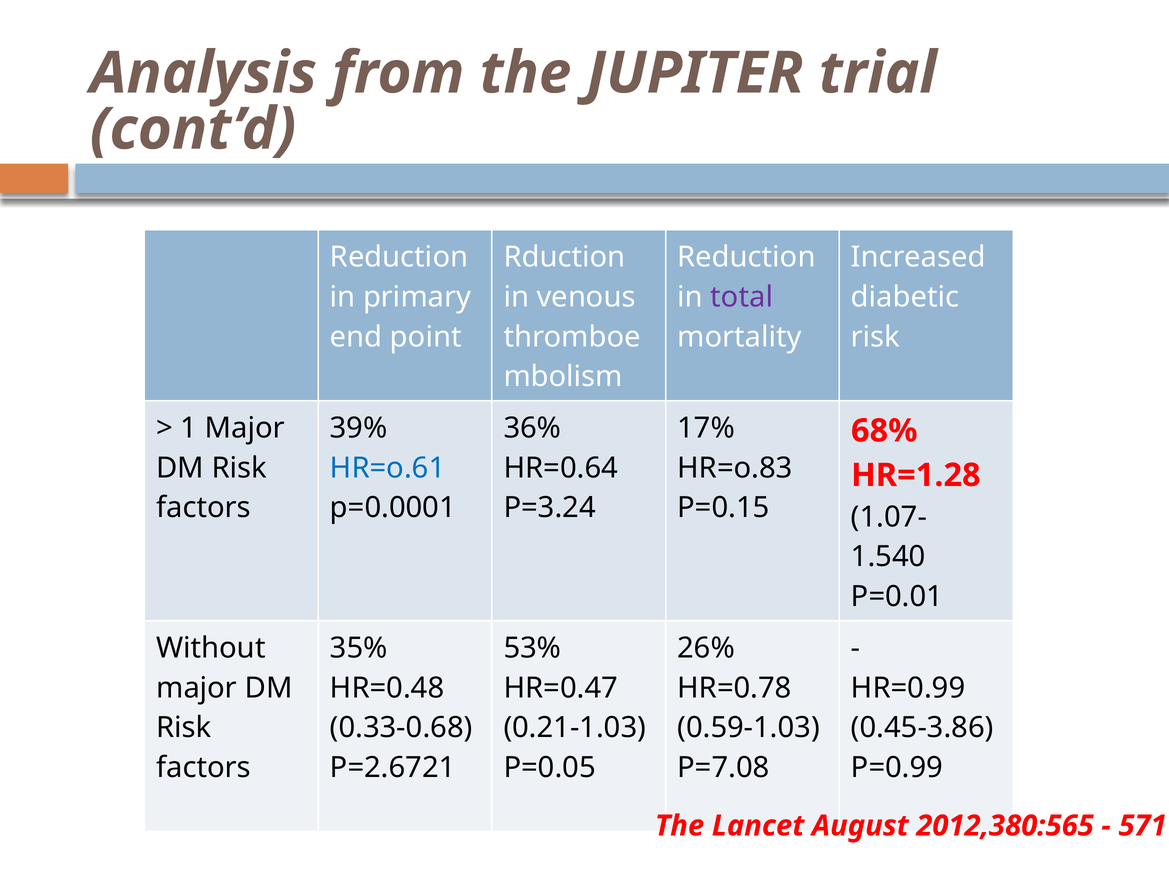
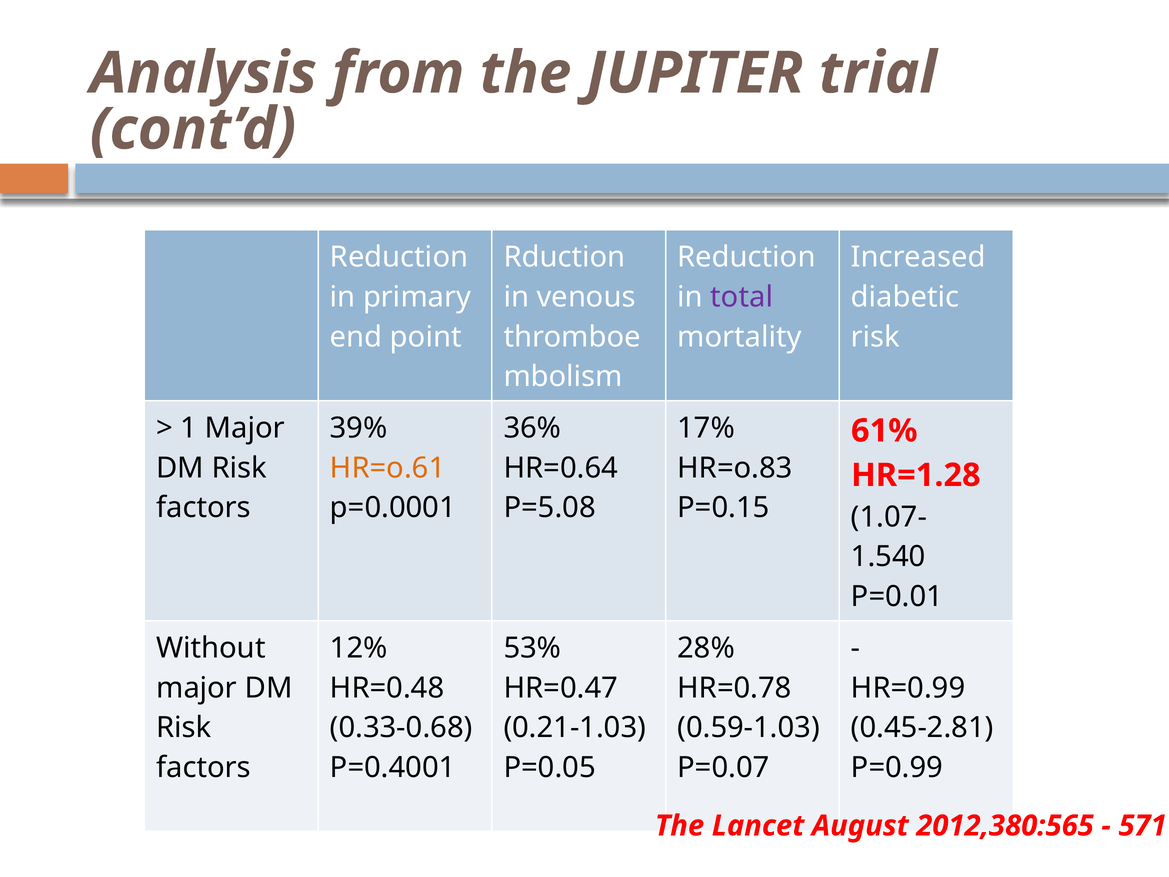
68%: 68% -> 61% (884, 431)
HR=o.61 colour: blue -> orange (388, 468)
P=3.24: P=3.24 -> P=5.08 (550, 508)
35%: 35% -> 12% (359, 648)
26%: 26% -> 28% (706, 648)
0.45-3.86: 0.45-3.86 -> 0.45-2.81 (922, 727)
P=2.6721: P=2.6721 -> P=0.4001 (393, 767)
P=7.08: P=7.08 -> P=0.07 (723, 767)
